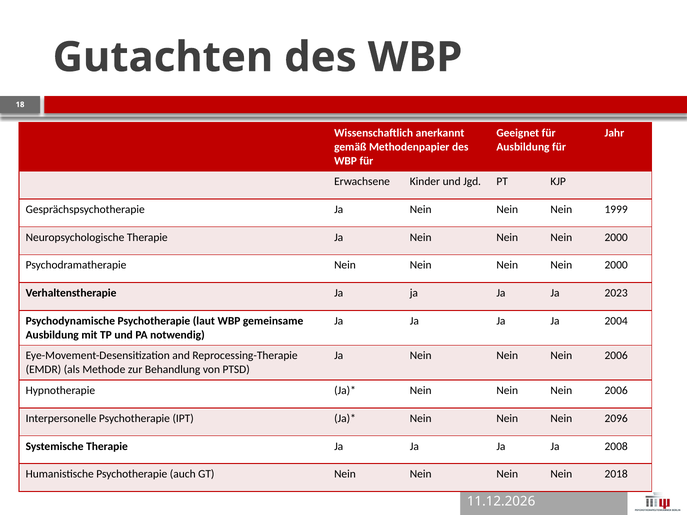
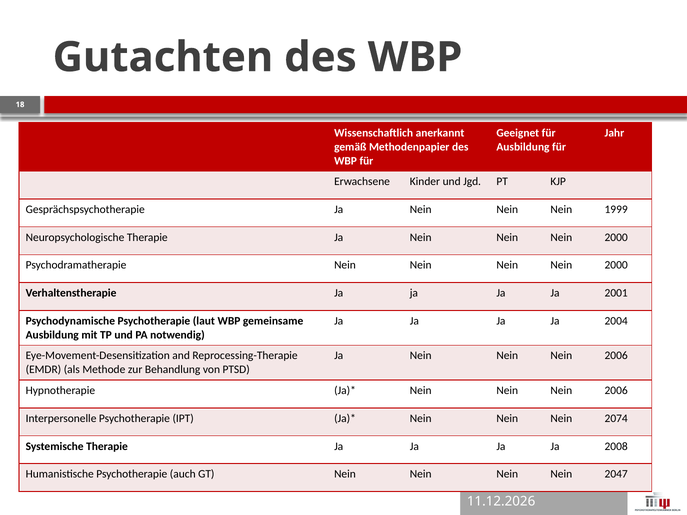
2023: 2023 -> 2001 (616, 293)
2096: 2096 -> 2074 (616, 419)
2018: 2018 -> 2047 (616, 474)
